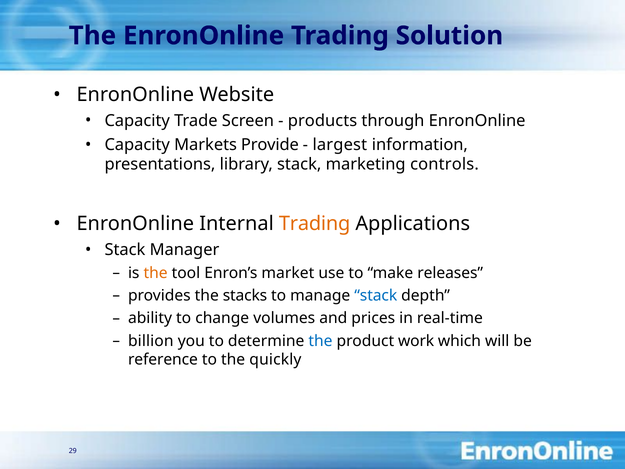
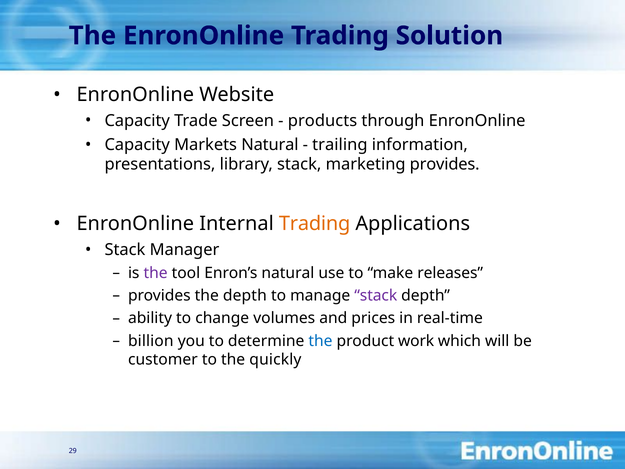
Markets Provide: Provide -> Natural (270, 145)
largest: largest -> trailing (340, 145)
marketing controls: controls -> provides (445, 164)
the colour: orange -> purple (156, 273)
Enron’s market: market -> natural (288, 273)
the stacks: stacks -> depth (245, 295)
stack colour: blue -> purple (376, 295)
reference: reference -> customer (163, 359)
